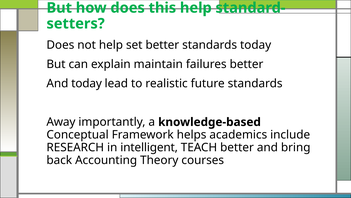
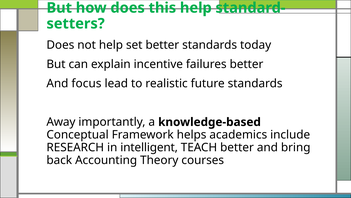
maintain: maintain -> incentive (158, 64)
And today: today -> focus (86, 83)
